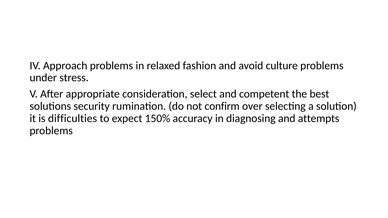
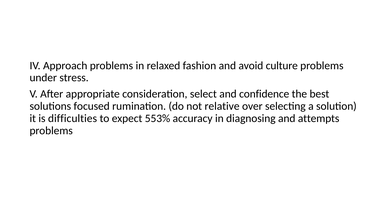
competent: competent -> confidence (264, 94)
security: security -> focused (92, 106)
confirm: confirm -> relative (222, 106)
150%: 150% -> 553% (158, 119)
